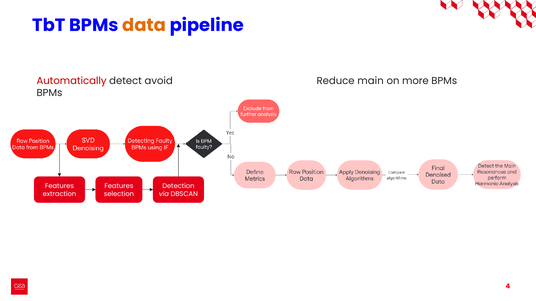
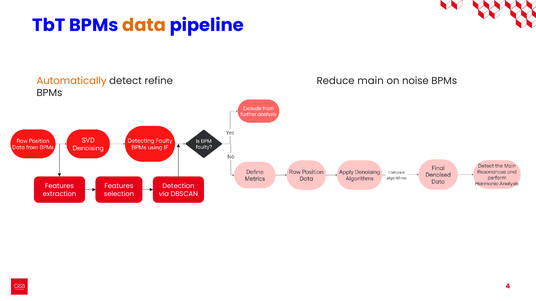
Automatically colour: red -> orange (72, 81)
avoid: avoid -> refine (159, 81)
more: more -> noise (415, 81)
